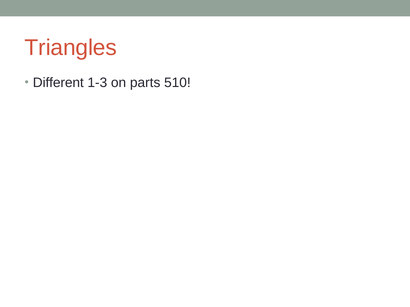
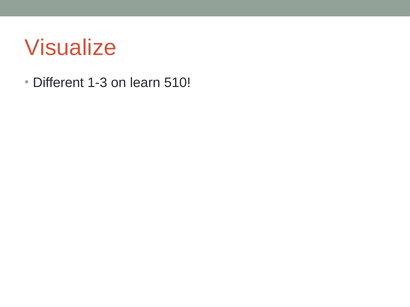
Triangles: Triangles -> Visualize (71, 48)
parts: parts -> learn (145, 83)
